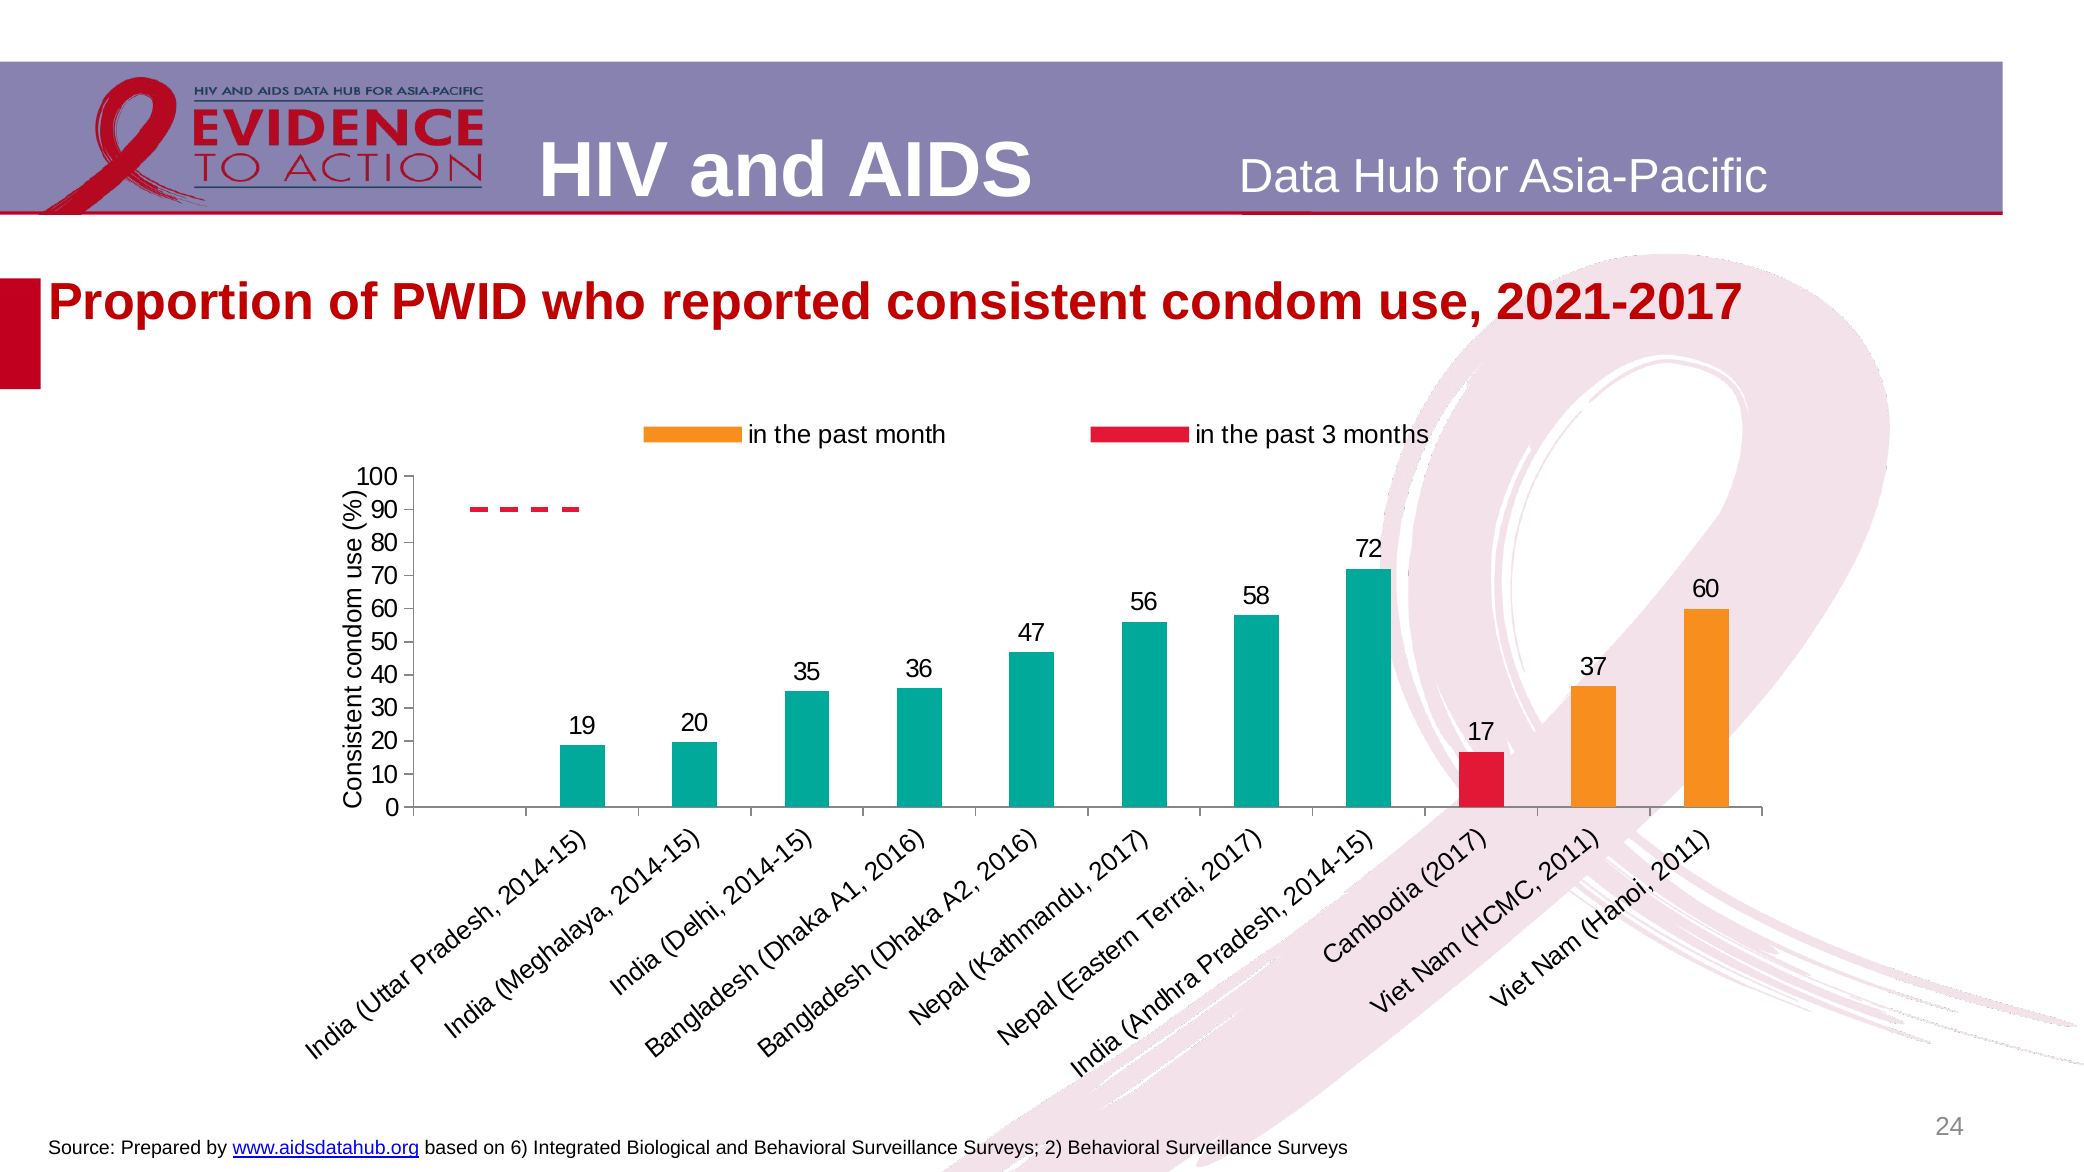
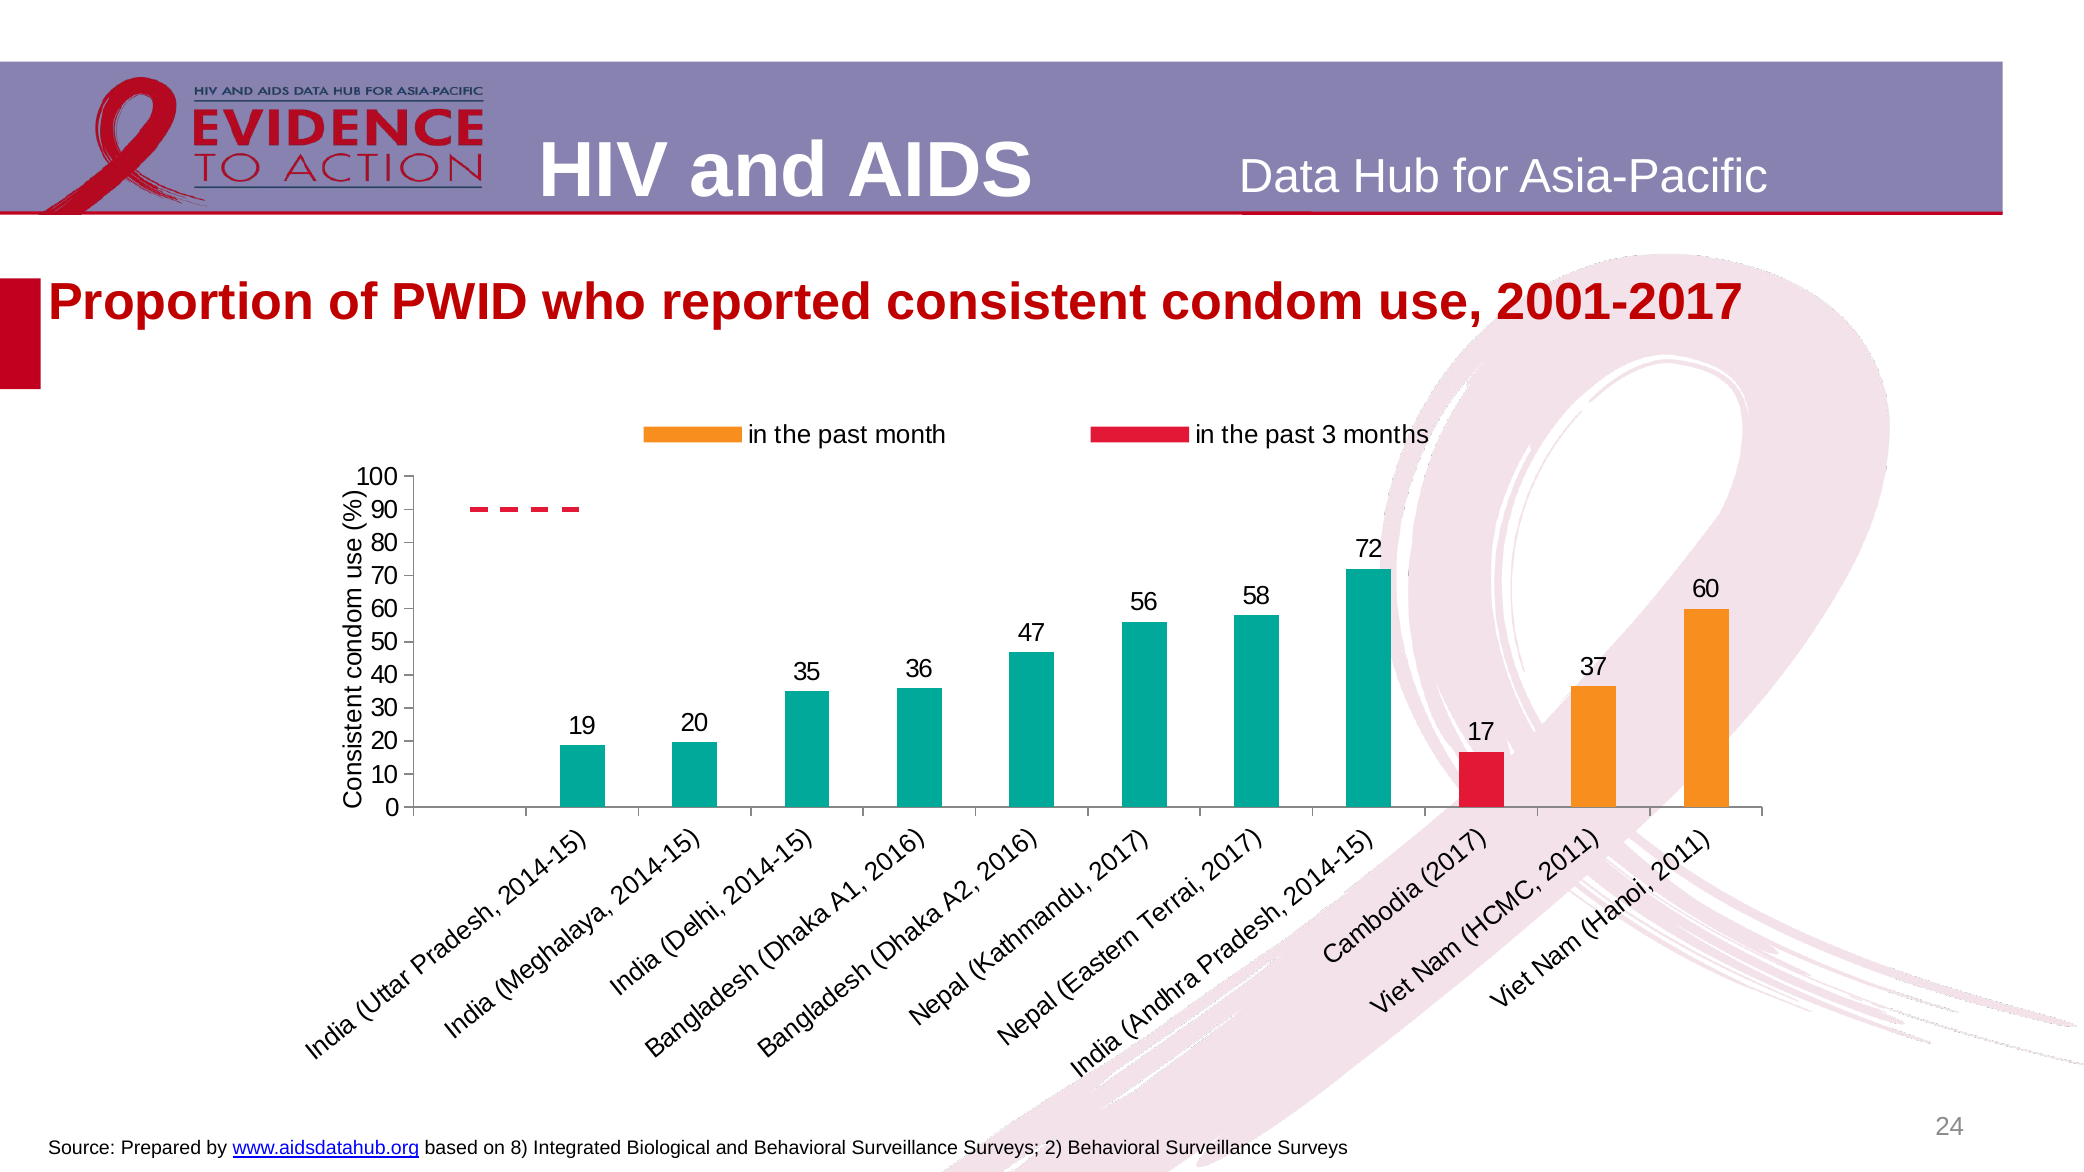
2021-2017: 2021-2017 -> 2001-2017 (1620, 303)
on 6: 6 -> 8 (519, 1149)
